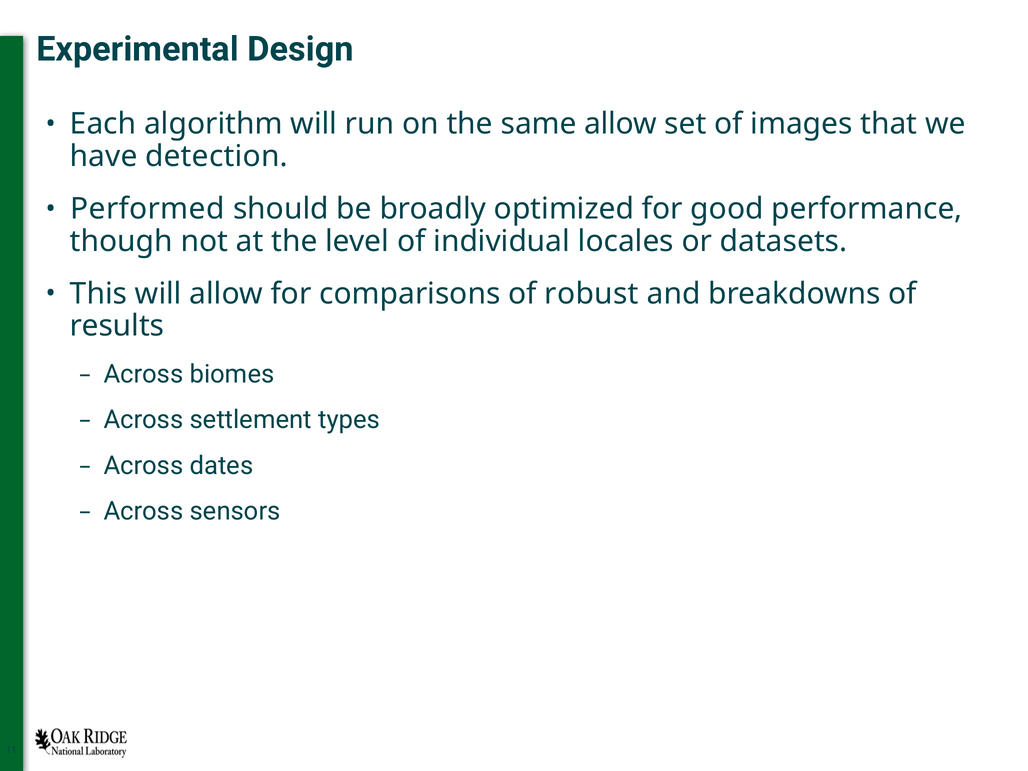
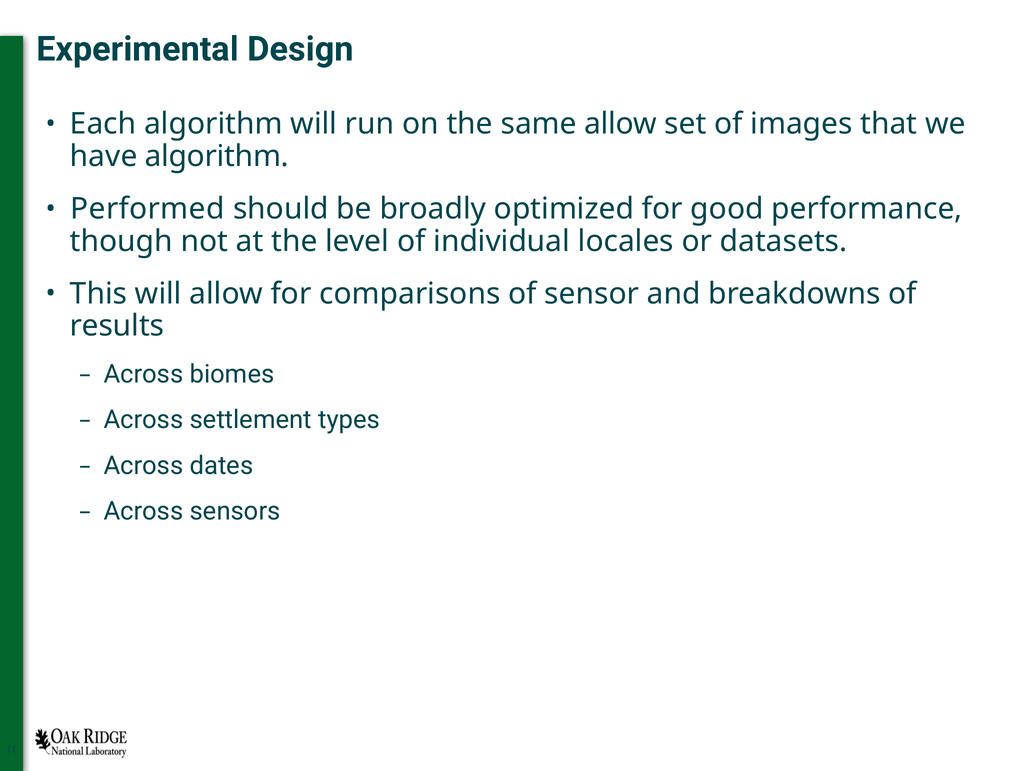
have detection: detection -> algorithm (217, 156)
robust: robust -> sensor (592, 294)
